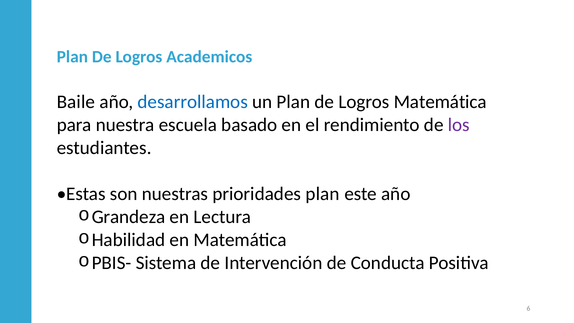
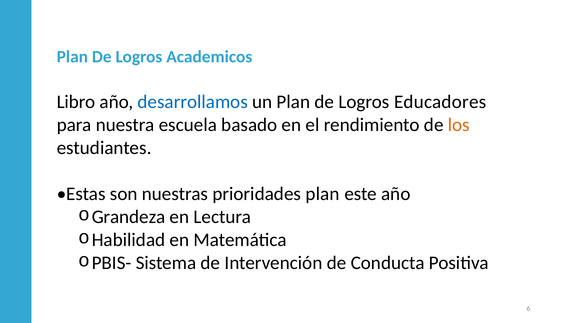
Baile: Baile -> Libro (76, 102)
Logros Matemática: Matemática -> Educadores (440, 102)
los colour: purple -> orange (459, 125)
